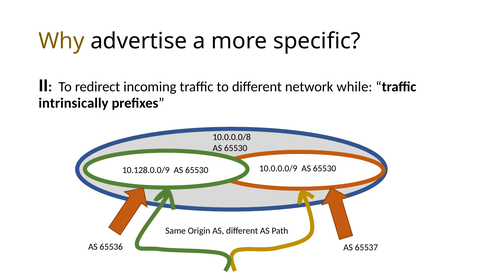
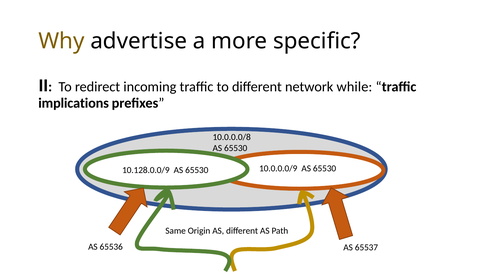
intrinsically: intrinsically -> implications (74, 103)
